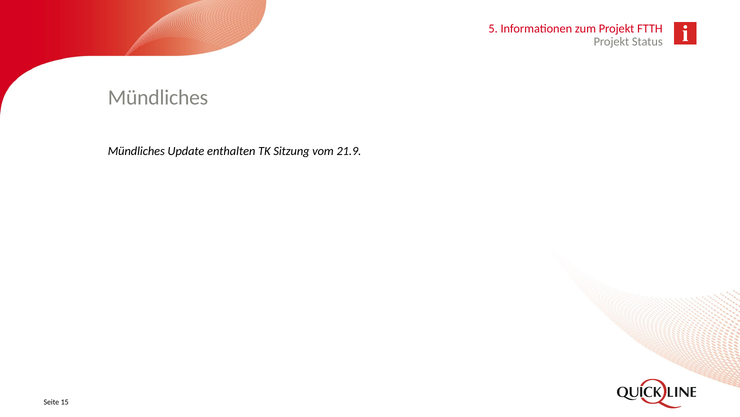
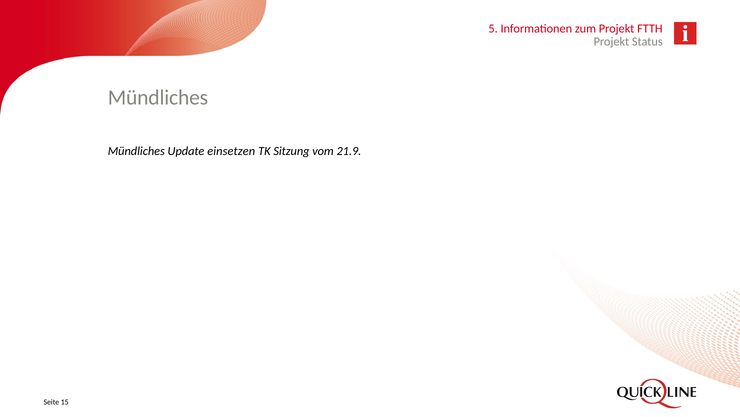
enthalten: enthalten -> einsetzen (231, 151)
